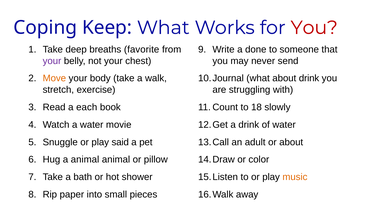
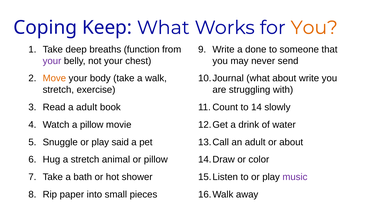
You colour: red -> orange (314, 28)
favorite: favorite -> function (142, 49)
about drink: drink -> write (309, 78)
a each: each -> adult (87, 107)
18: 18 -> 14 (256, 107)
a water: water -> pillow (92, 125)
a animal: animal -> stretch (85, 159)
music colour: orange -> purple (295, 177)
